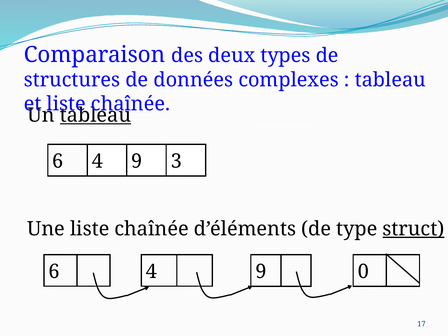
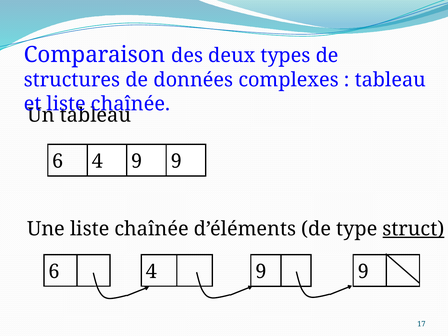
tableau underline: present -> none (95, 115)
4 9 3: 3 -> 9 (176, 161)
6 0: 0 -> 9 (363, 272)
